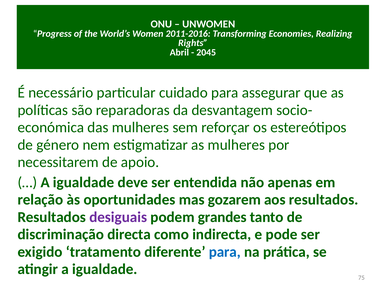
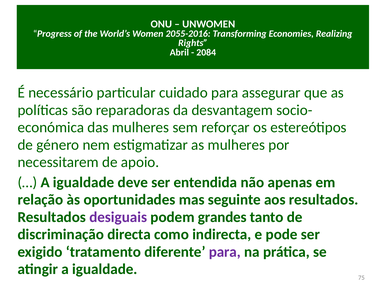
2011-2016: 2011-2016 -> 2055-2016 (188, 34)
2045: 2045 -> 2084 (206, 52)
gozarem: gozarem -> seguinte (234, 200)
para colour: blue -> purple (225, 252)
